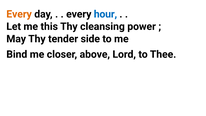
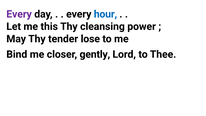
Every colour: orange -> purple (19, 14)
side: side -> lose (90, 39)
above: above -> gently (95, 54)
